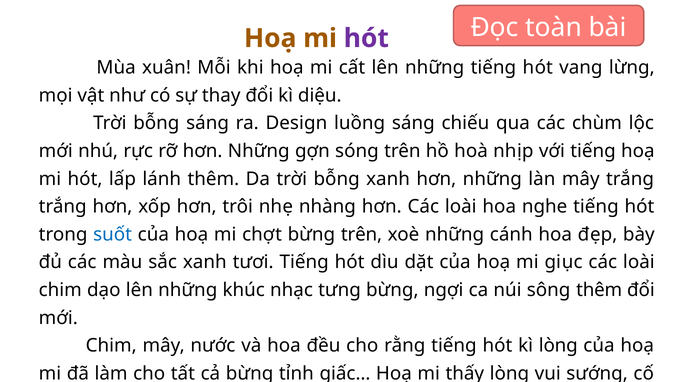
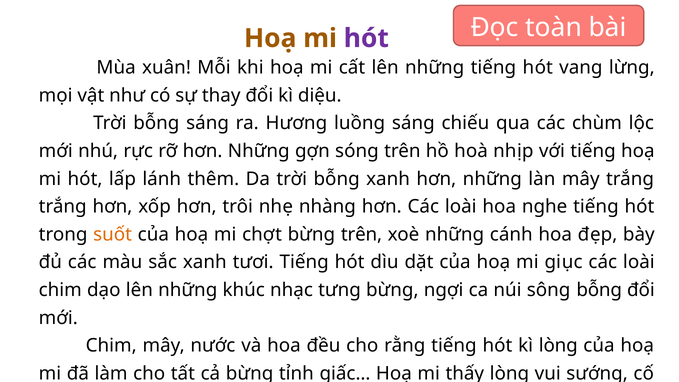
Design: Design -> Hương (296, 123)
suốt colour: blue -> orange (113, 234)
sông thêm: thêm -> bỗng (599, 290)
